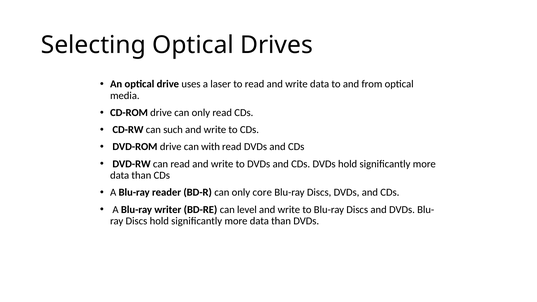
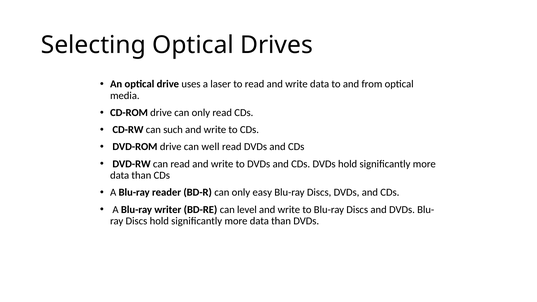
with: with -> well (210, 147)
core: core -> easy (262, 192)
